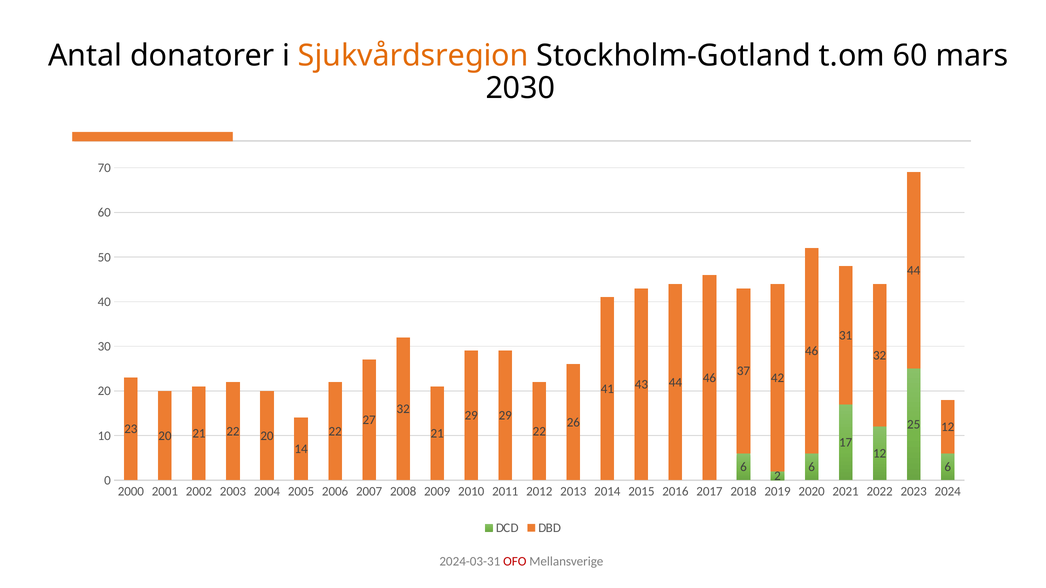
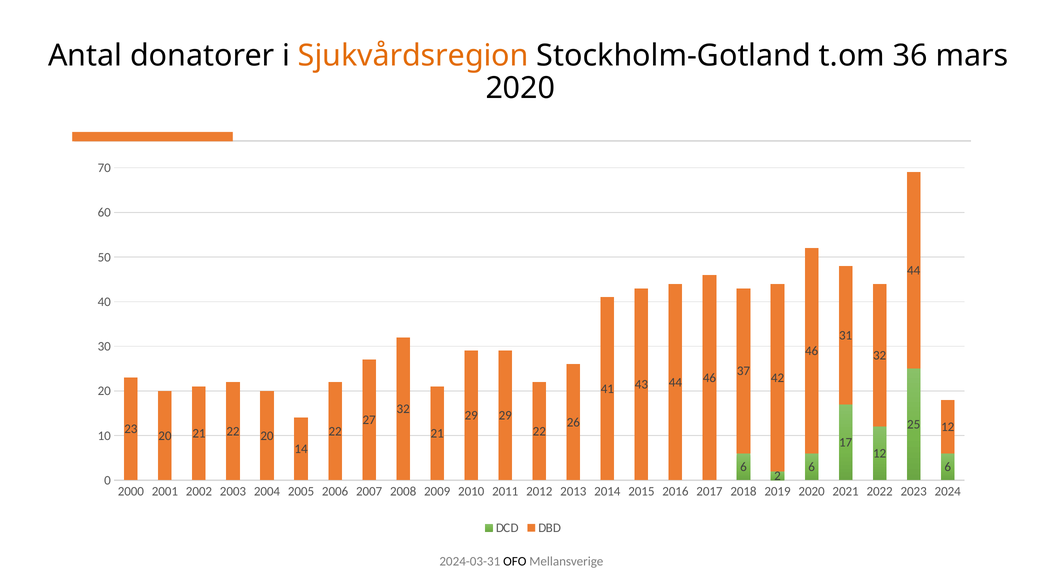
t.om 60: 60 -> 36 (910, 56)
2030: 2030 -> 2020 (520, 88)
OFO colour: red -> black (515, 562)
